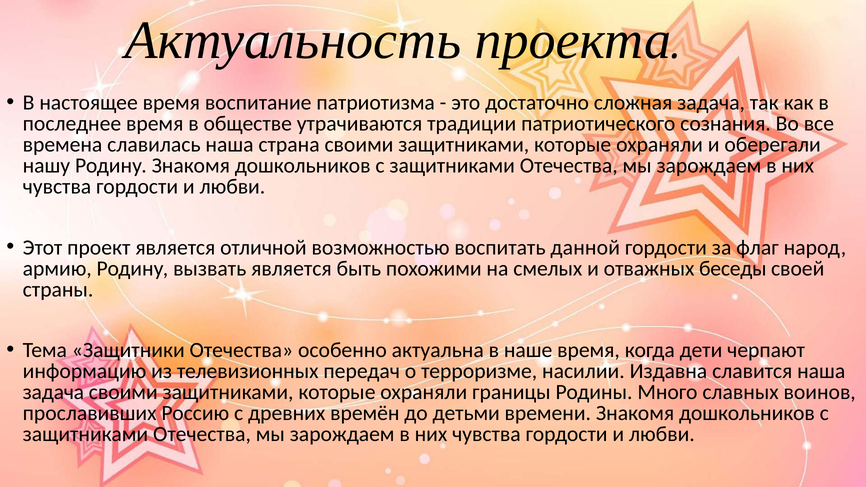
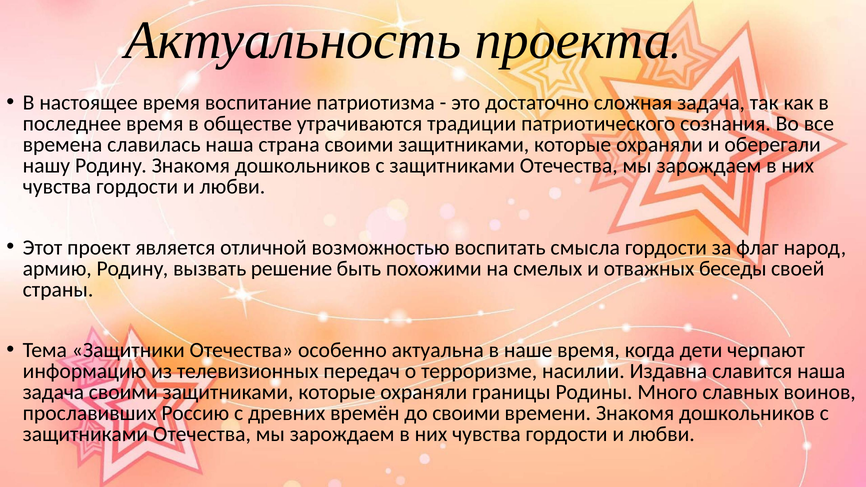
данной: данной -> смысла (585, 247)
вызвать является: является -> решение (292, 269)
до детьми: детьми -> своими (466, 413)
